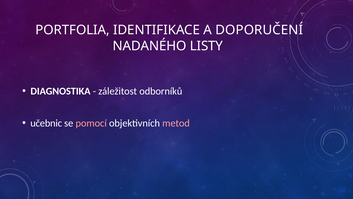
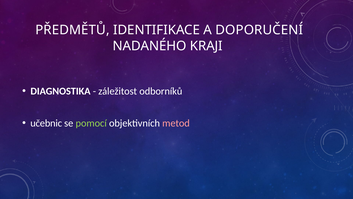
PORTFOLIA: PORTFOLIA -> PŘEDMĚTŮ (72, 30)
LISTY: LISTY -> KRAJI (206, 46)
pomocí colour: pink -> light green (91, 123)
